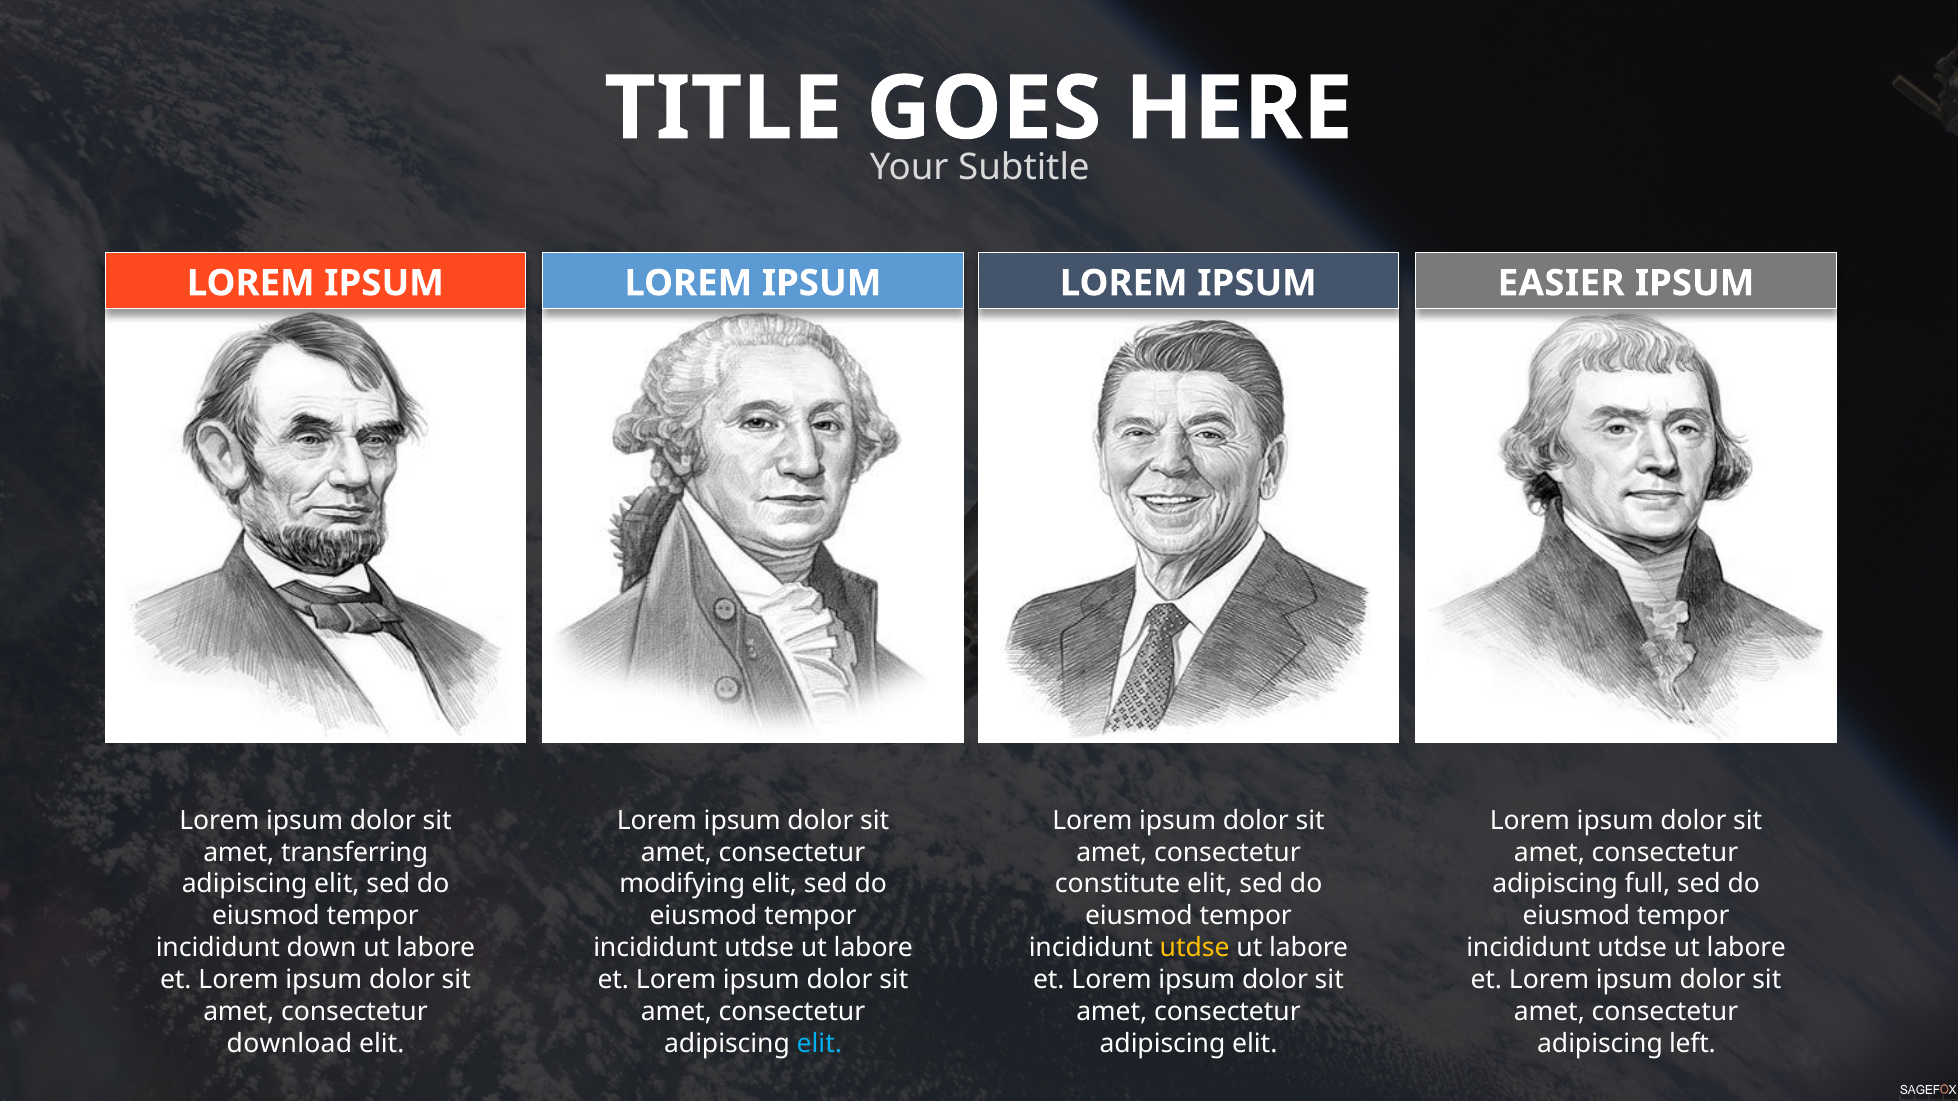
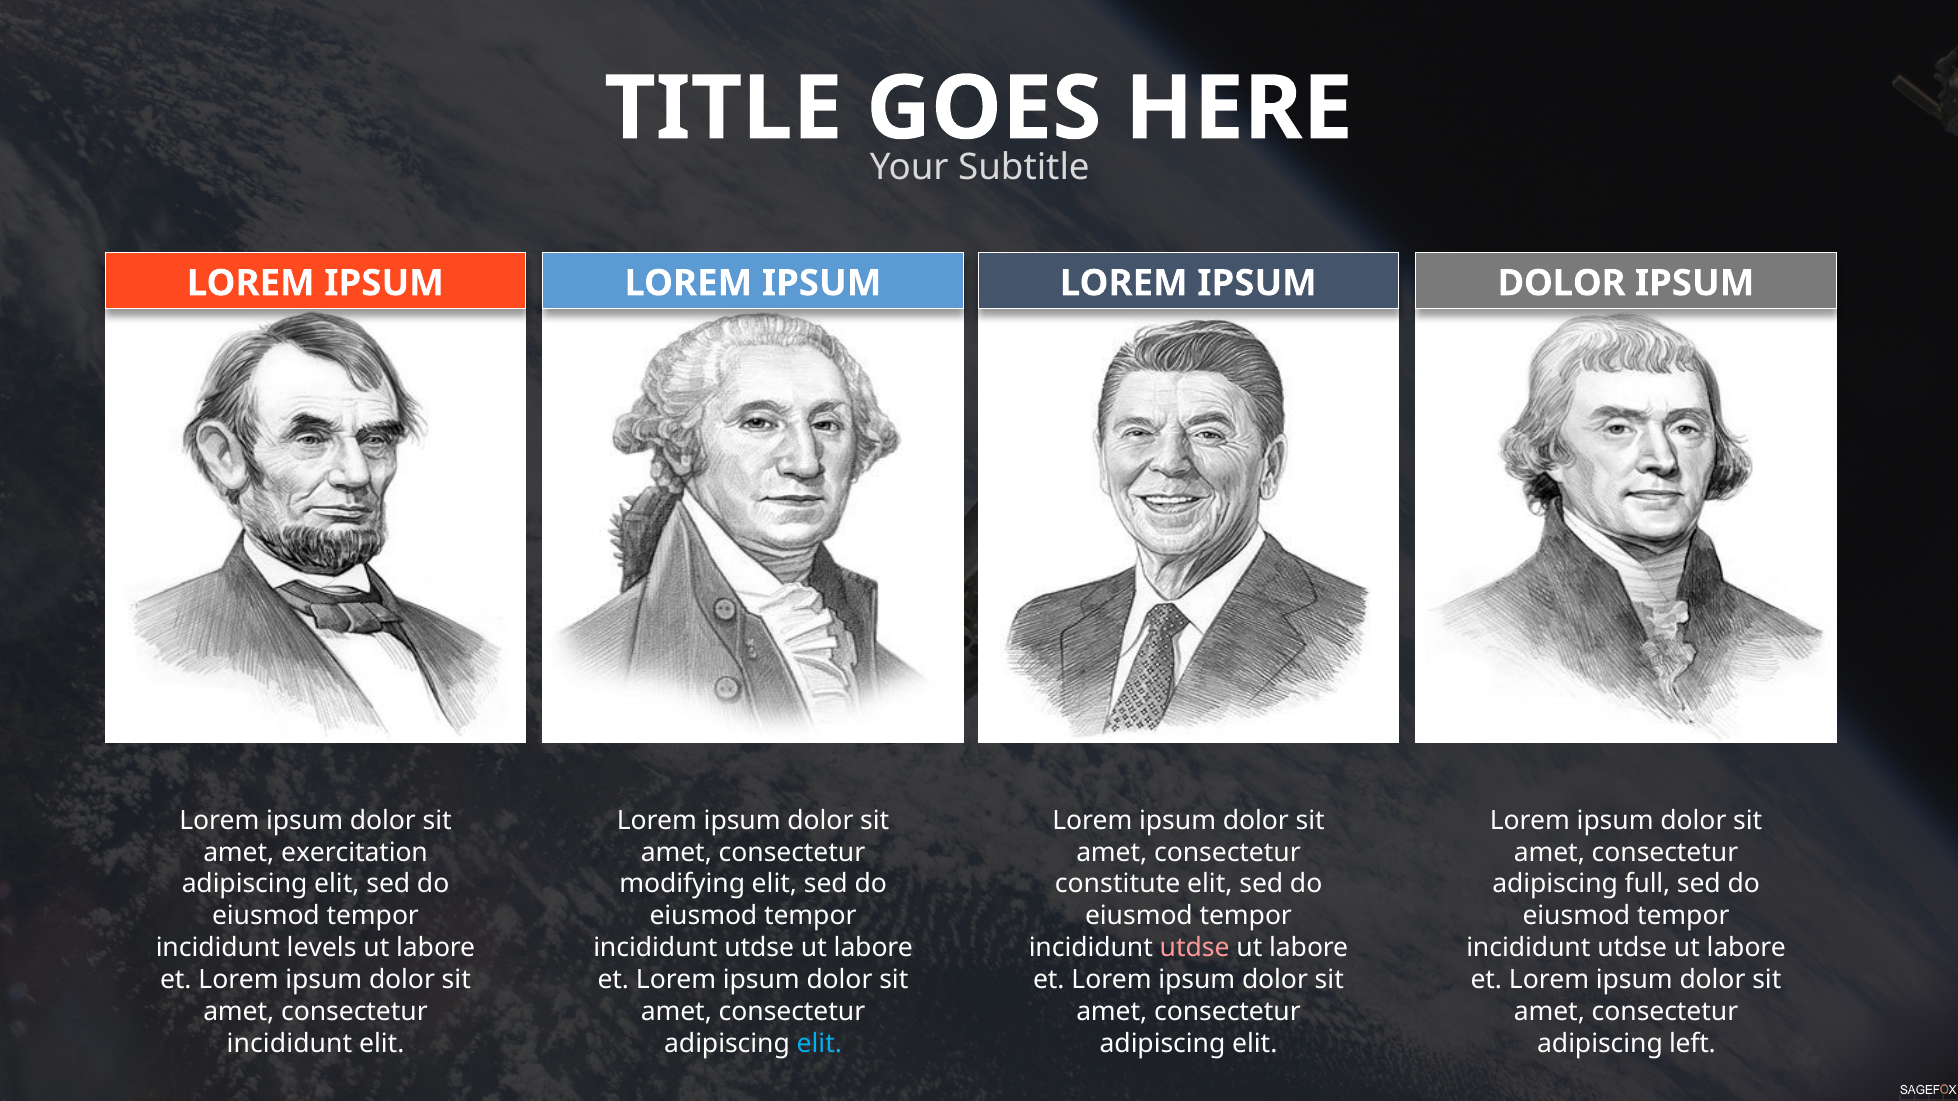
EASIER: EASIER -> DOLOR (1561, 283)
transferring: transferring -> exercitation (355, 853)
down: down -> levels (322, 948)
utdse colour: yellow -> pink (1195, 948)
download: download -> incididunt (289, 1044)
